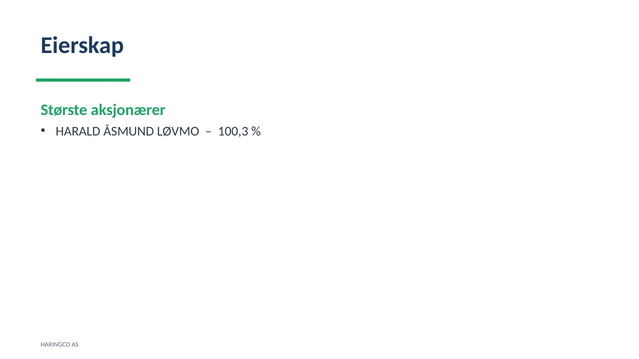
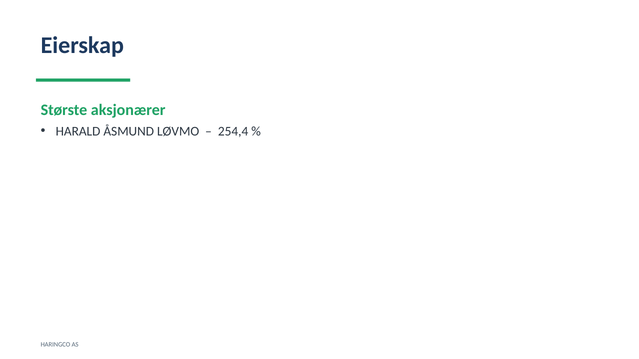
100,3: 100,3 -> 254,4 (233, 131)
